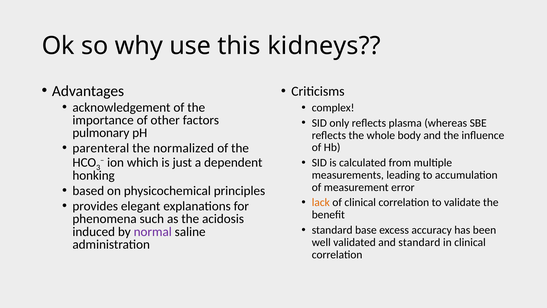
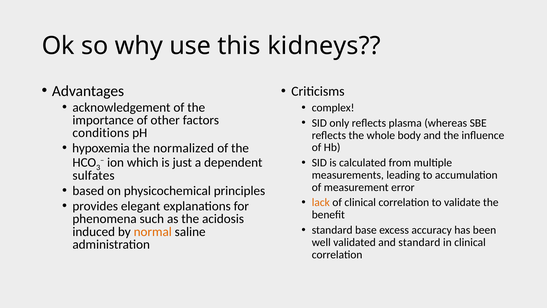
pulmonary: pulmonary -> conditions (101, 133)
parenteral: parenteral -> hypoxemia (101, 148)
honking: honking -> sulfates (94, 175)
normal colour: purple -> orange (153, 232)
